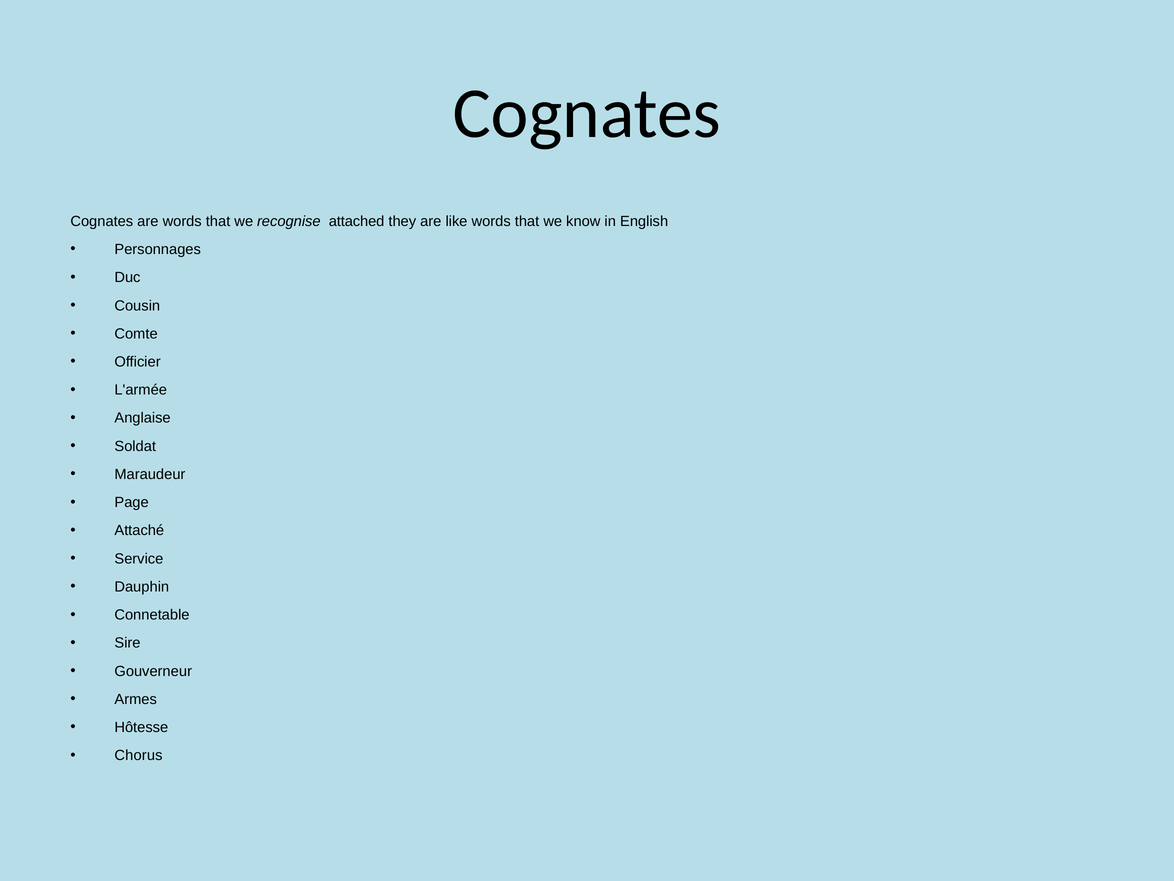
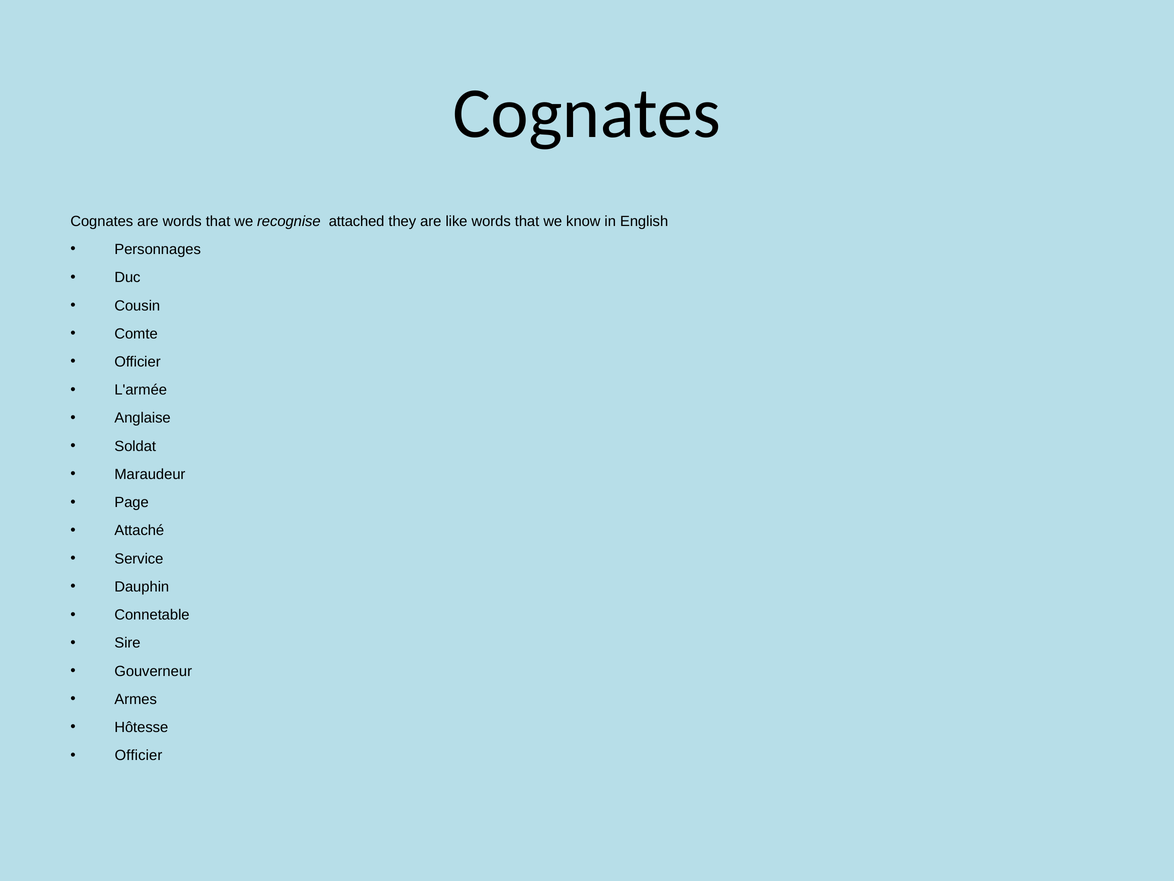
Chorus: Chorus -> Officier (139, 755)
